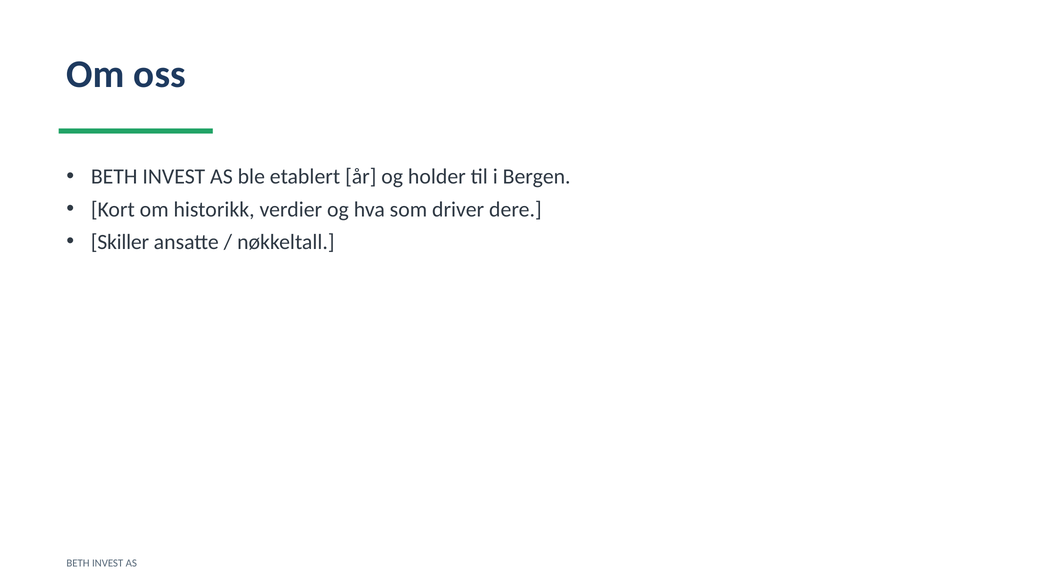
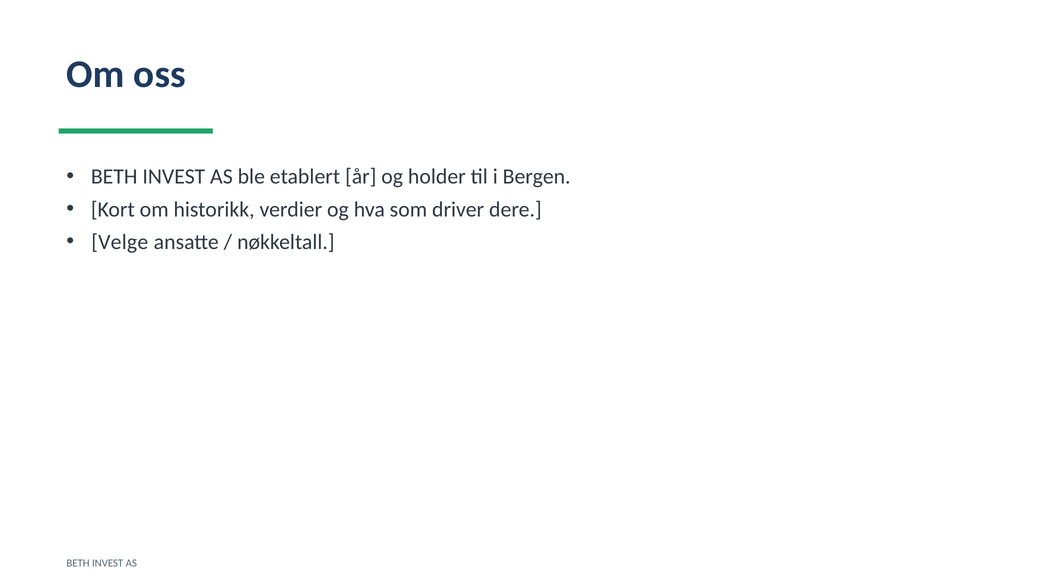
Skiller: Skiller -> Velge (120, 242)
